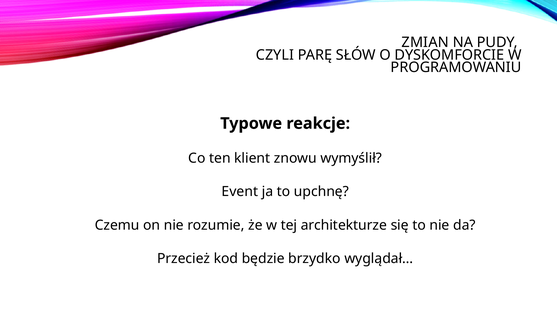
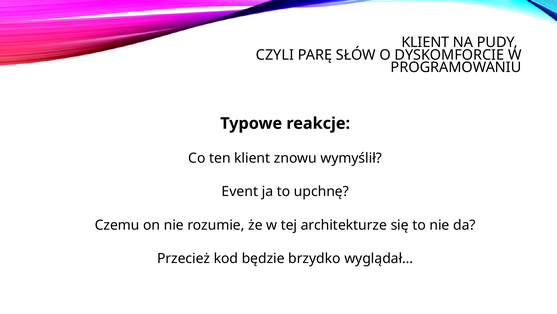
ZMIAN: ZMIAN -> KLIENT (425, 42)
